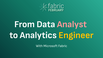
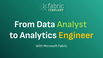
Analyst colour: pink -> light green (72, 24)
